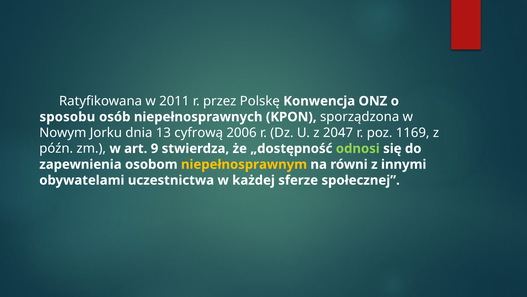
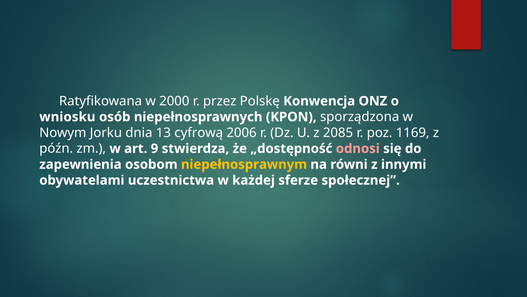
2011: 2011 -> 2000 (174, 101)
sposobu: sposobu -> wniosku (67, 117)
2047: 2047 -> 2085 (338, 133)
odnosi colour: light green -> pink (358, 148)
